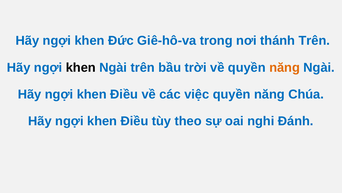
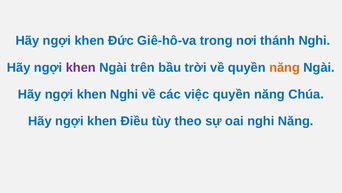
thánh Trên: Trên -> Nghi (314, 40)
khen colour: black -> purple (81, 67)
Điều: Điều -> Nghi (124, 94)
nghi Đánh: Đánh -> Năng (296, 121)
